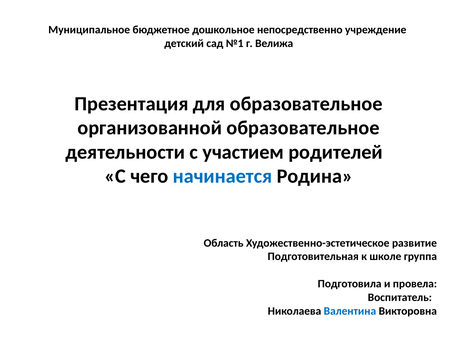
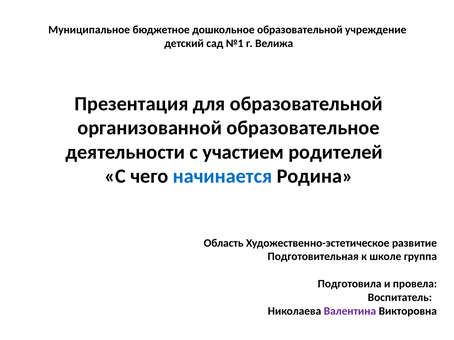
дошкольное непосредственно: непосредственно -> образовательной (300, 30)
для образовательное: образовательное -> образовательной (306, 104)
Валентина colour: blue -> purple (350, 311)
